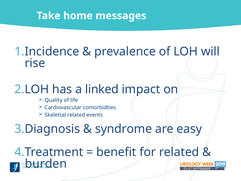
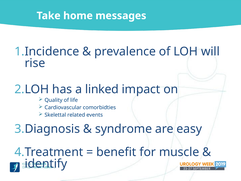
for related: related -> muscle (179, 152)
burden: burden -> identify (46, 163)
